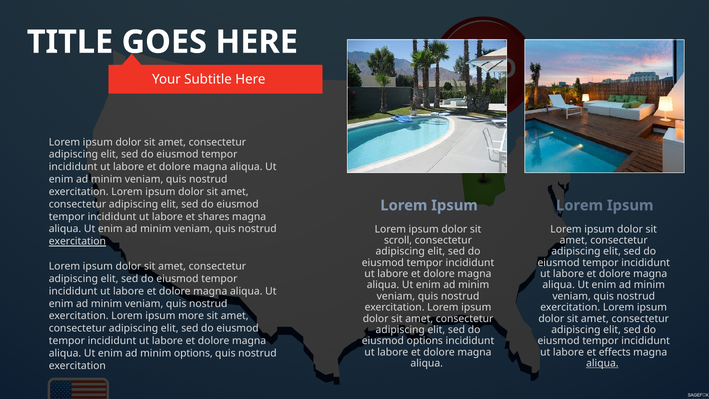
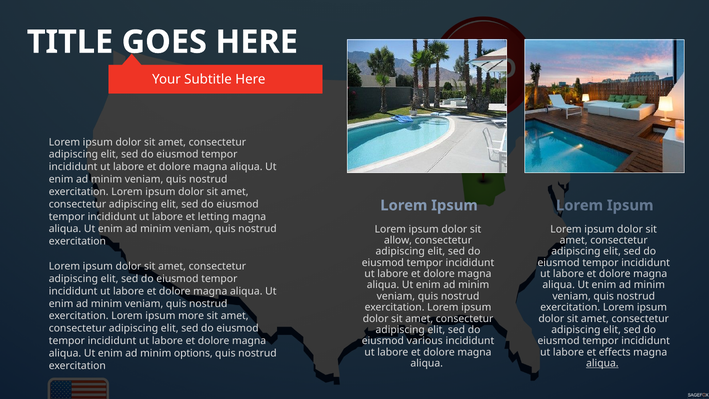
shares: shares -> letting (214, 217)
scroll: scroll -> allow (398, 240)
exercitation underline: present -> none (77, 241)
eiusmod options: options -> various (425, 341)
